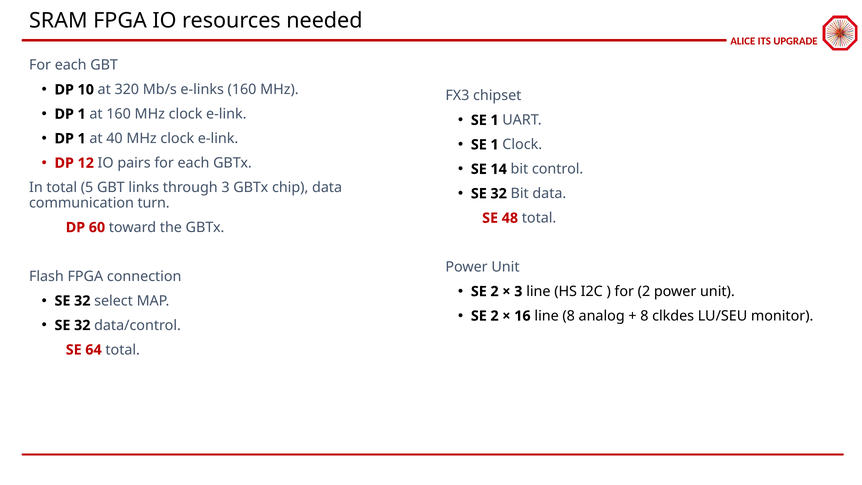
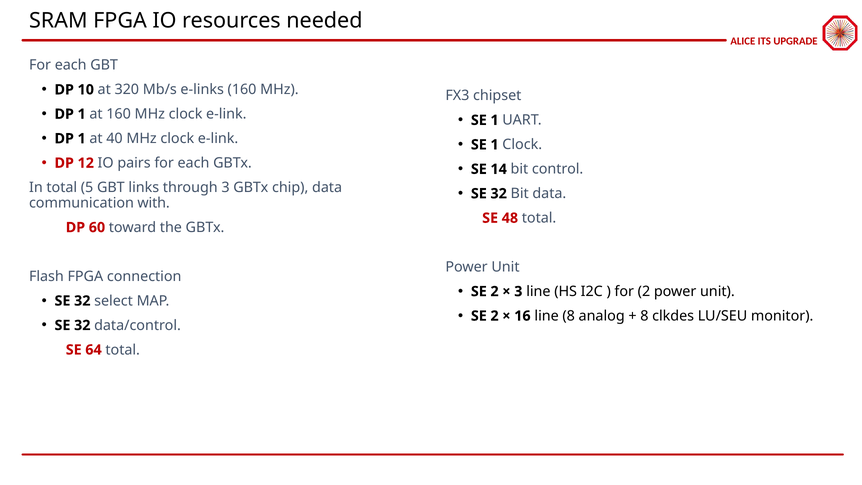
turn: turn -> with (154, 203)
